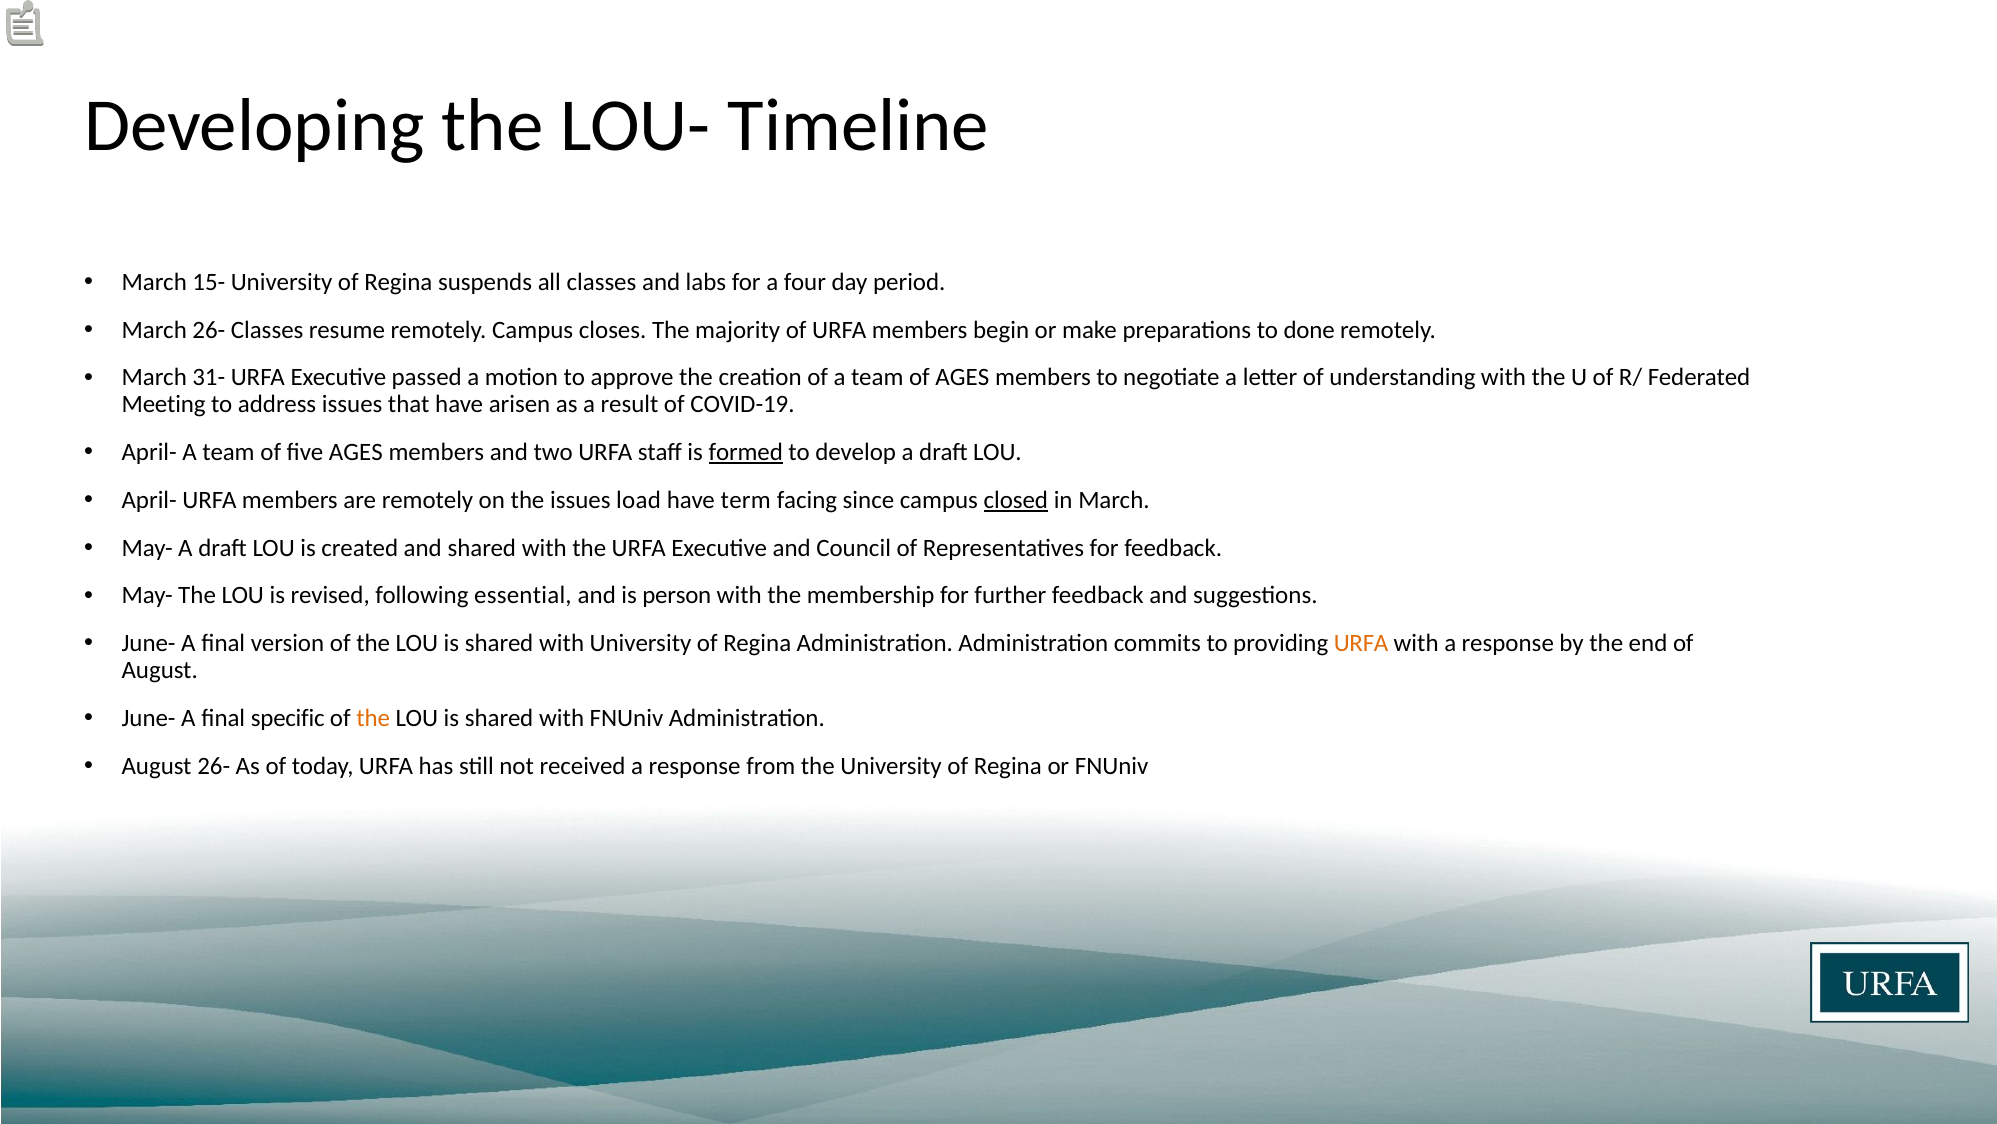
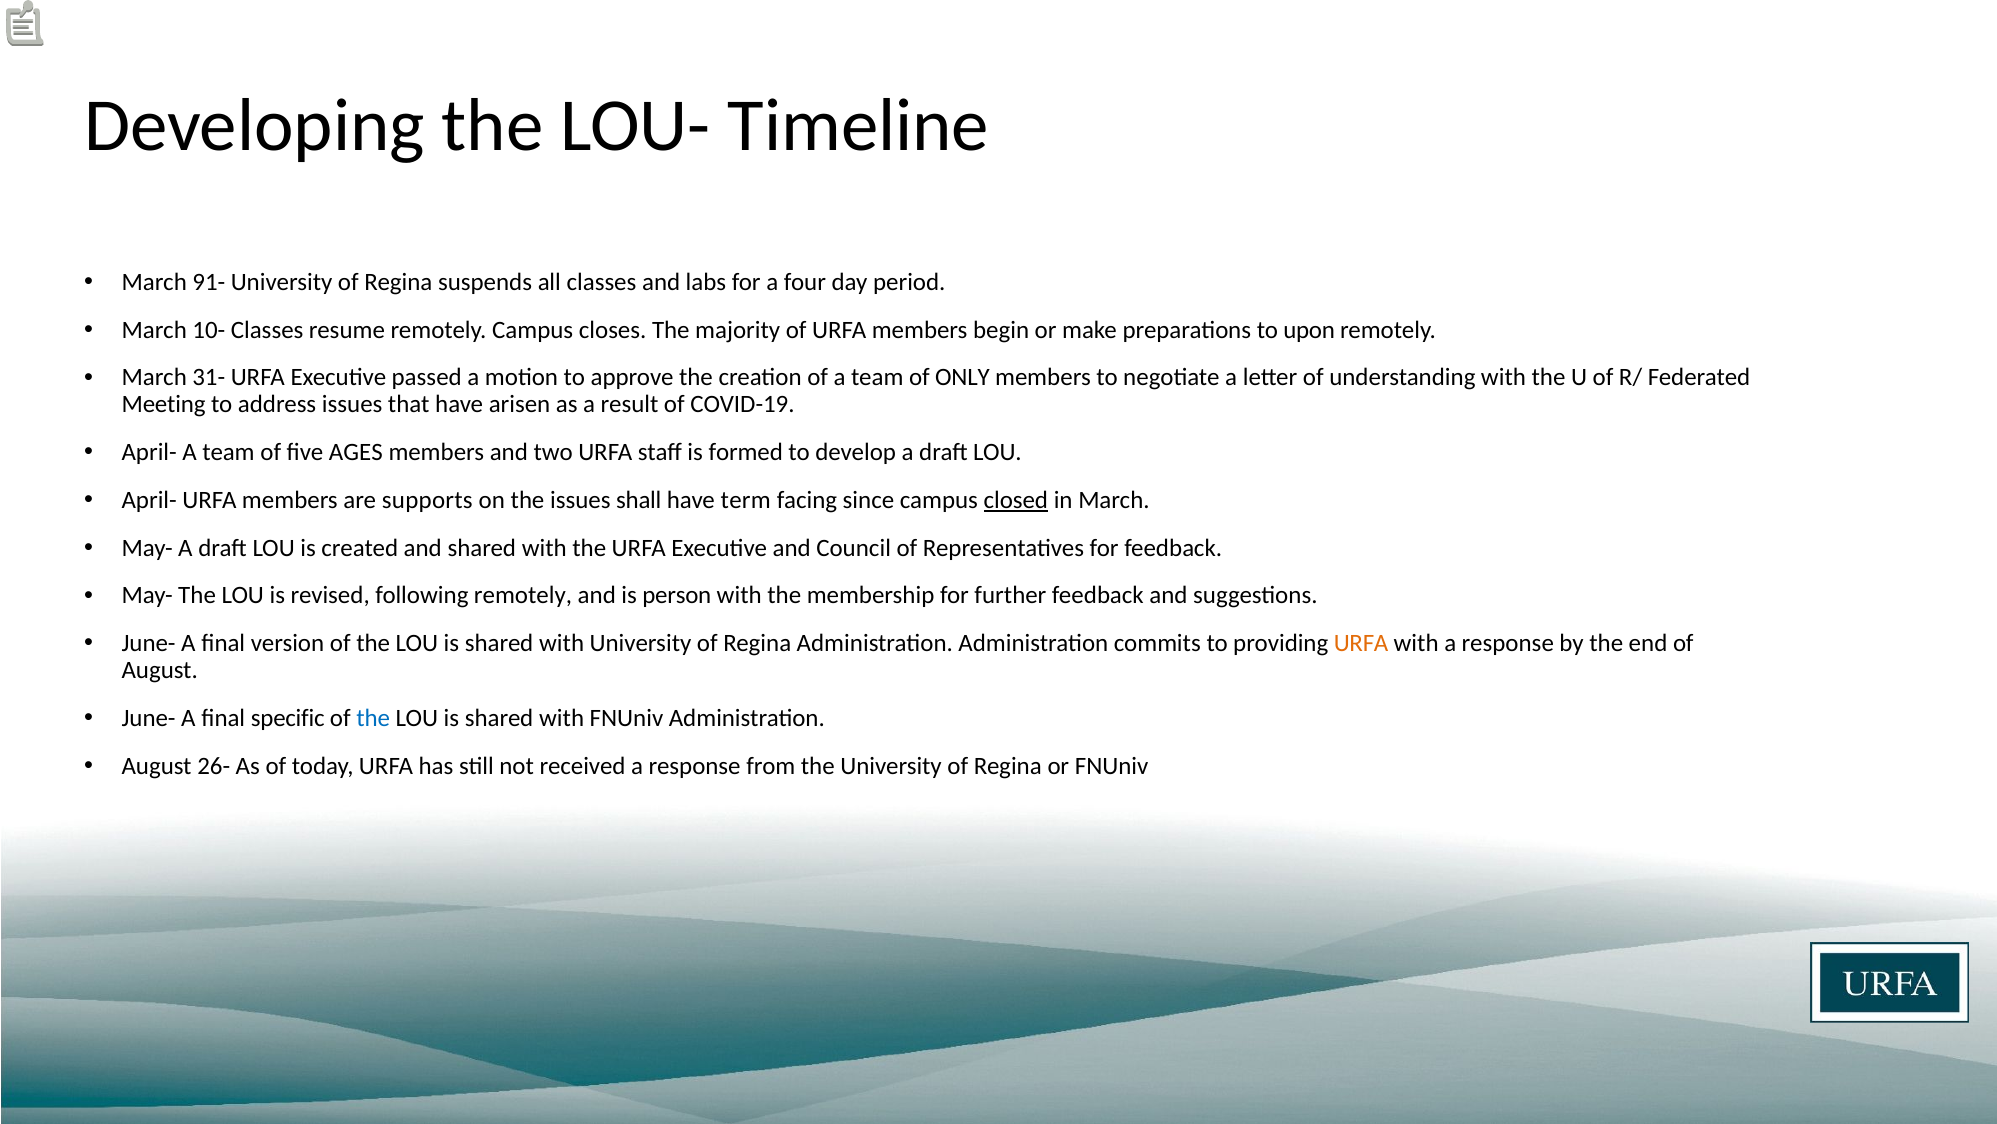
15-: 15- -> 91- (209, 282)
March 26-: 26- -> 10- (209, 330)
done: done -> upon (1309, 330)
of AGES: AGES -> ONLY (962, 377)
formed underline: present -> none (746, 452)
are remotely: remotely -> supports (427, 500)
load: load -> shall (639, 500)
following essential: essential -> remotely (523, 595)
the colour: orange -> blue (373, 718)
